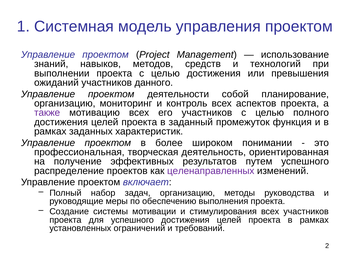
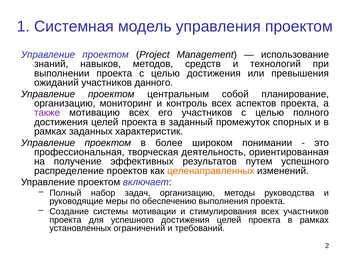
деятельности: деятельности -> центральным (178, 94)
функция: функция -> спорных (292, 122)
целенаправленных colour: purple -> orange (211, 171)
